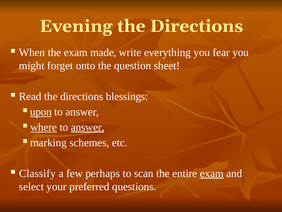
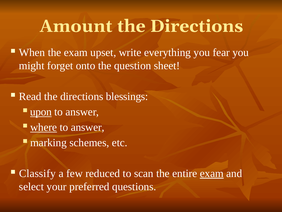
Evening: Evening -> Amount (76, 26)
made: made -> upset (103, 52)
answer underline: present -> none (88, 127)
perhaps: perhaps -> reduced (103, 173)
